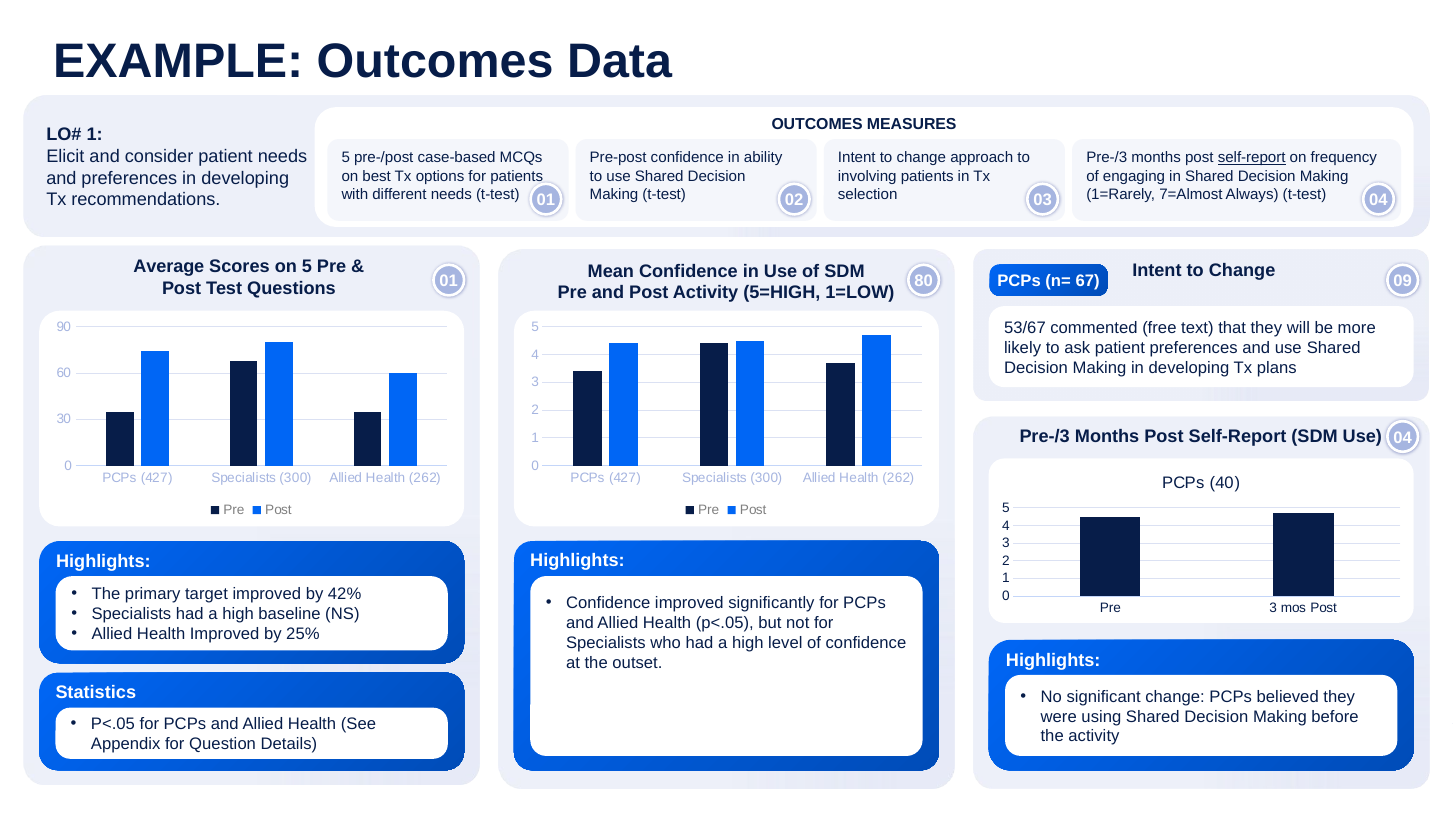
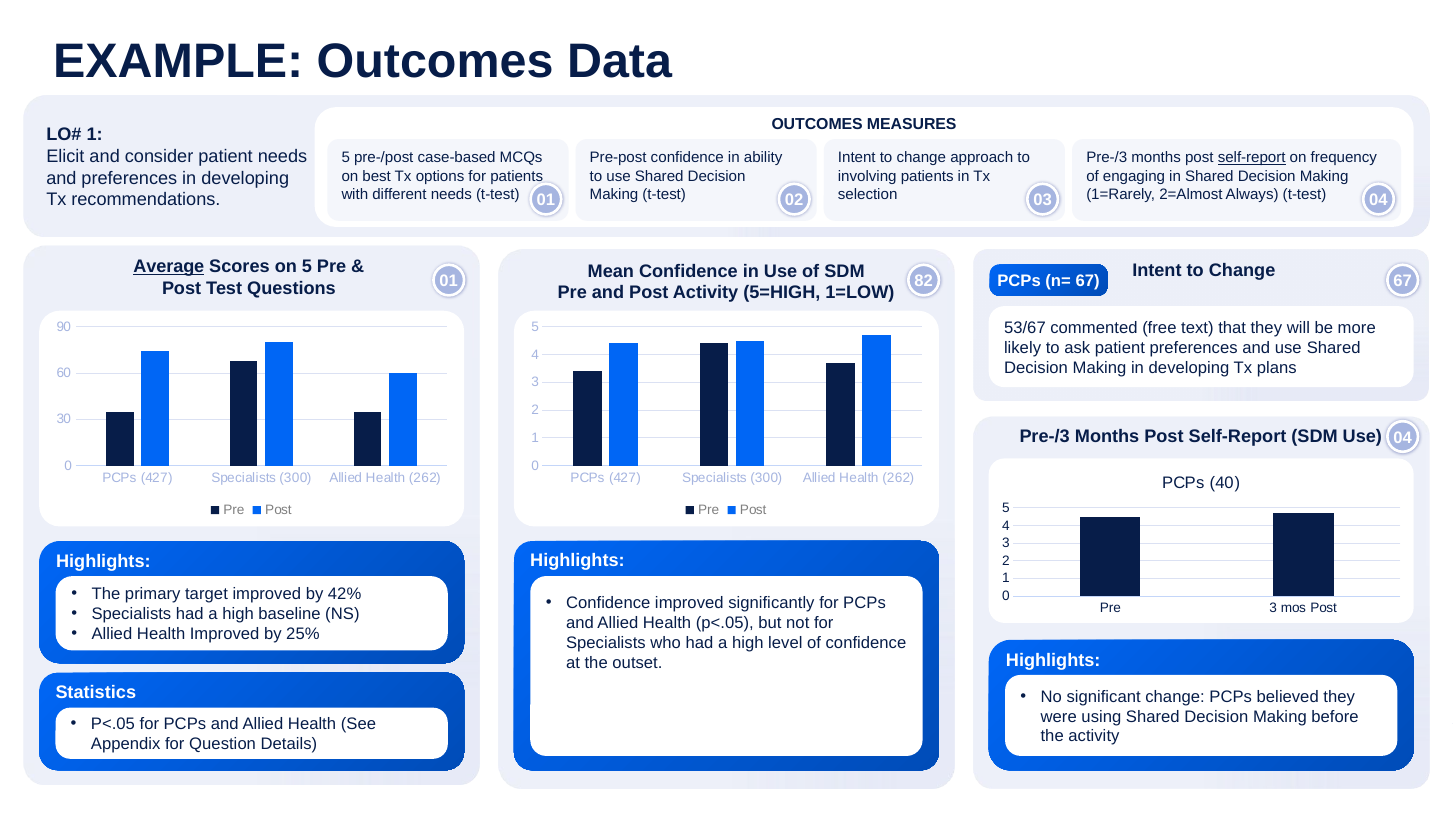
7=Almost: 7=Almost -> 2=Almost (1191, 194)
Average underline: none -> present (169, 267)
80: 80 -> 82 (924, 281)
67 09: 09 -> 67 (1403, 281)
